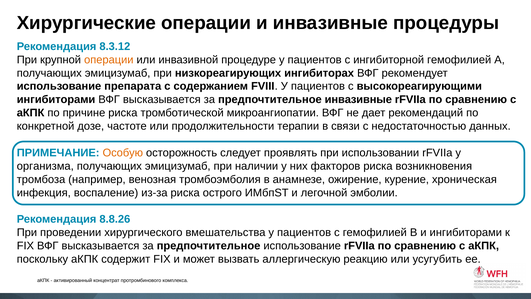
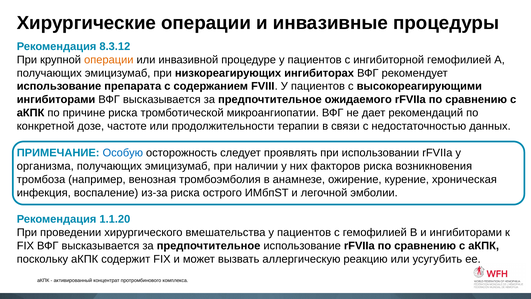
предпочтительное инвазивные: инвазивные -> ожидаемого (358, 100)
Особую colour: orange -> blue (123, 153)
8.8.26: 8.8.26 -> 1.1.20 (115, 219)
